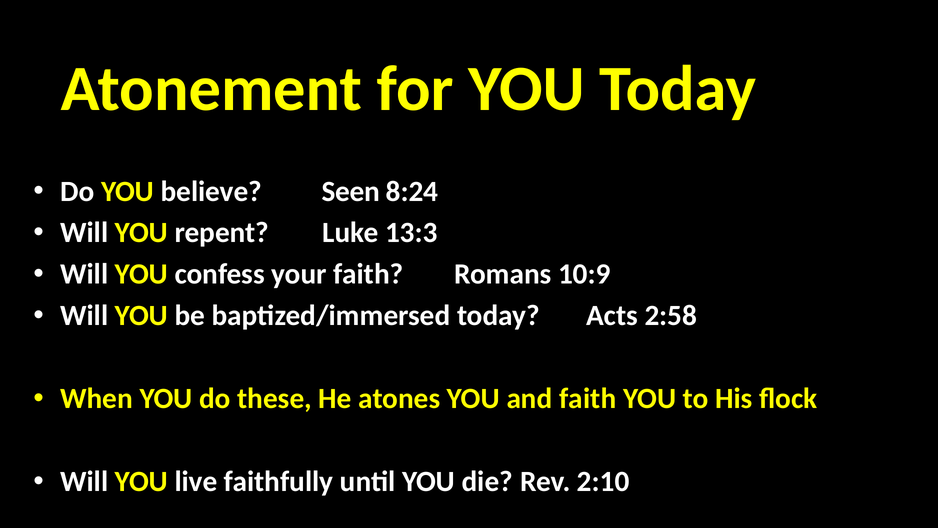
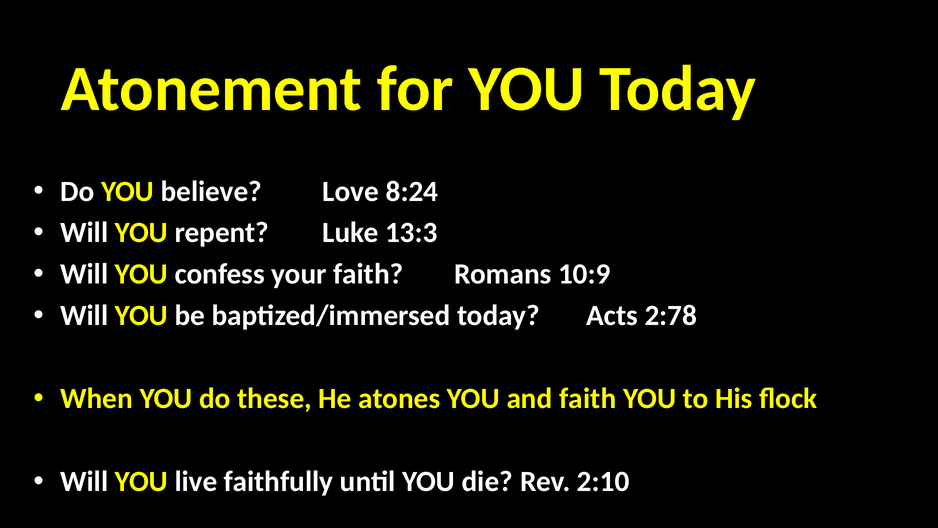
Seen: Seen -> Love (351, 191)
2:58: 2:58 -> 2:78 (671, 316)
